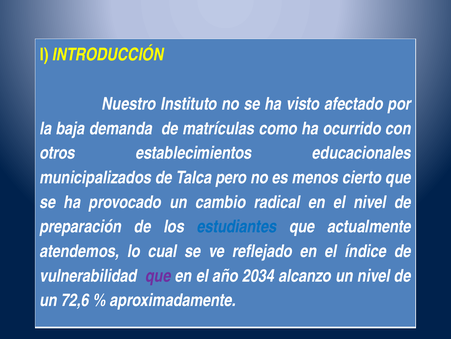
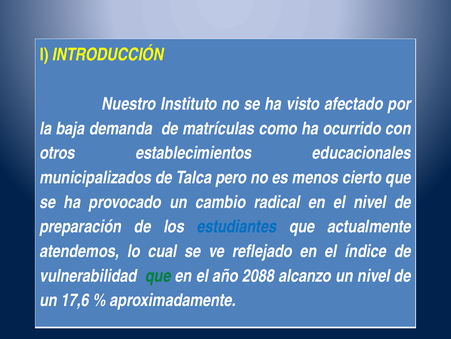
que colour: purple -> green (158, 275)
2034: 2034 -> 2088 (258, 275)
72,6: 72,6 -> 17,6 (75, 300)
